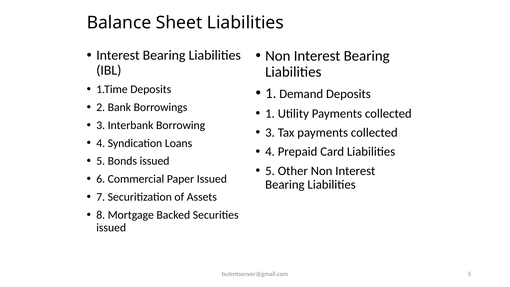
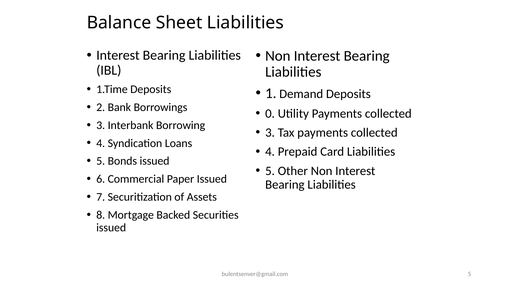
1: 1 -> 0 (270, 113)
